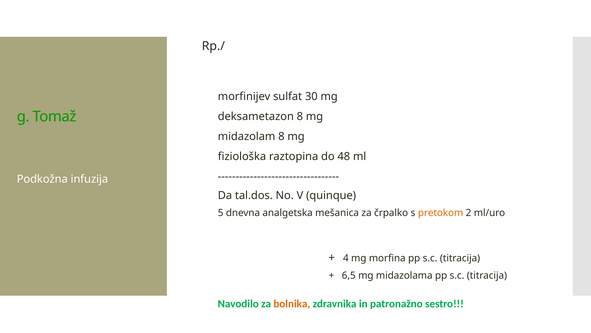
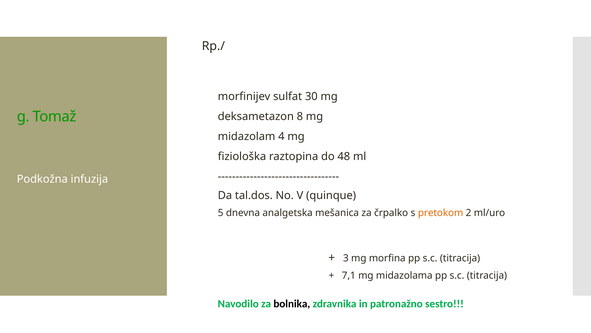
midazolam 8: 8 -> 4 (281, 136)
4: 4 -> 3 (346, 258)
6,5: 6,5 -> 7,1 (349, 275)
bolnika colour: orange -> black (292, 303)
